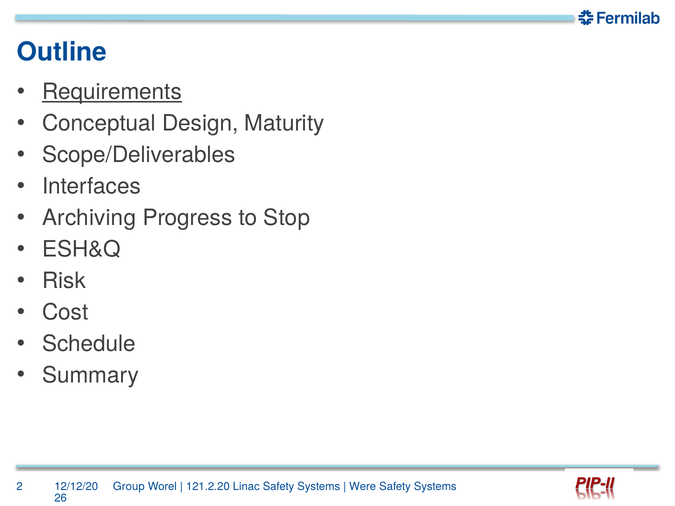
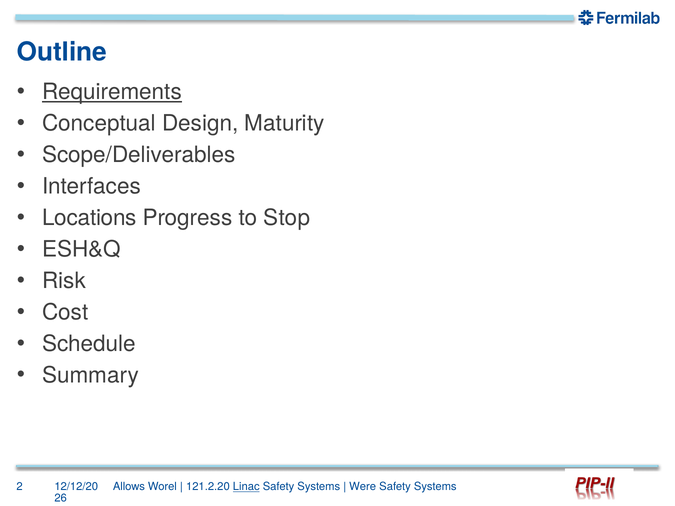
Archiving: Archiving -> Locations (89, 218)
Group: Group -> Allows (129, 487)
Linac underline: none -> present (246, 487)
